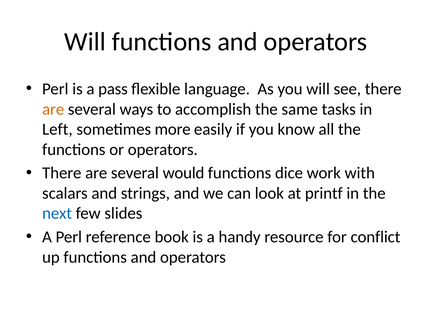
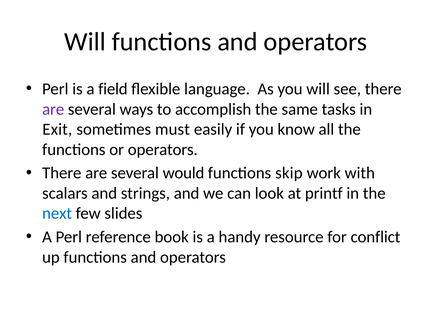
pass: pass -> field (113, 89)
are colour: orange -> purple (53, 109)
Left: Left -> Exit (57, 129)
more: more -> must (172, 129)
dice: dice -> skip (289, 173)
